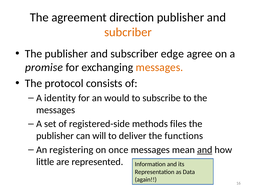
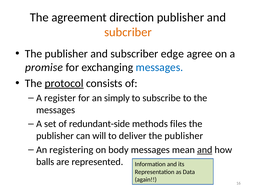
messages colour: orange -> blue (159, 67)
protocol underline: none -> present (64, 83)
identity: identity -> register (60, 98)
would: would -> simply (117, 98)
registered-side: registered-side -> redundant-side (99, 124)
deliver the functions: functions -> publisher (184, 136)
once: once -> body (118, 150)
little: little -> balls (45, 162)
